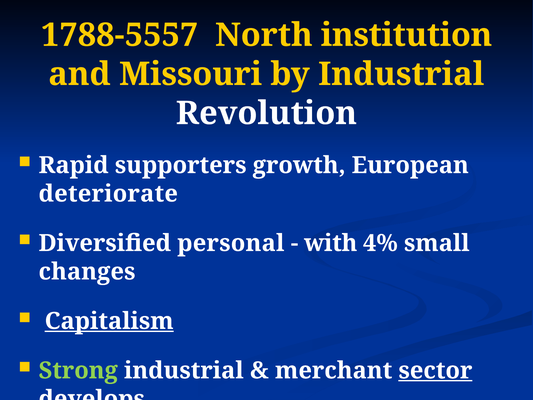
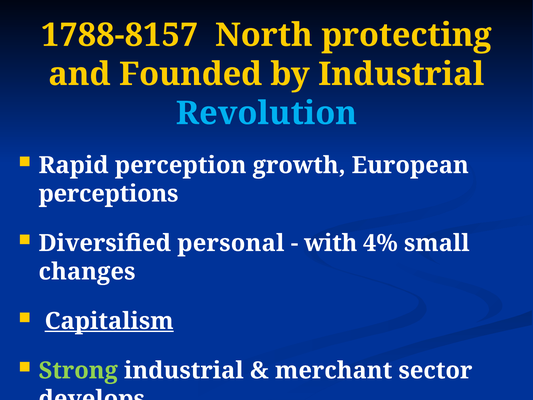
1788-5557: 1788-5557 -> 1788-8157 (120, 35)
institution: institution -> protecting (406, 35)
Missouri: Missouri -> Founded (191, 74)
Revolution colour: white -> light blue (266, 113)
supporters: supporters -> perception (181, 165)
deteriorate: deteriorate -> perceptions (108, 194)
sector underline: present -> none (435, 370)
